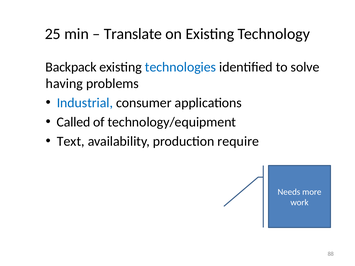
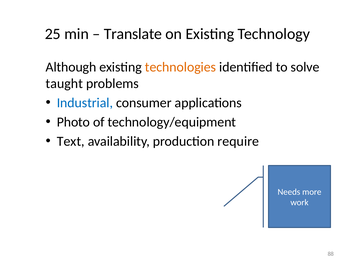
Backpack: Backpack -> Although (71, 67)
technologies colour: blue -> orange (181, 67)
having: having -> taught (64, 84)
Called: Called -> Photo (73, 122)
